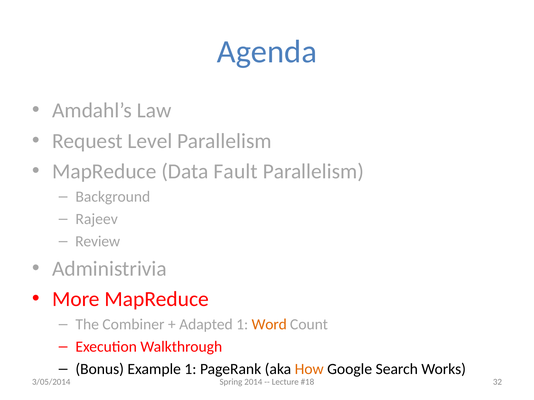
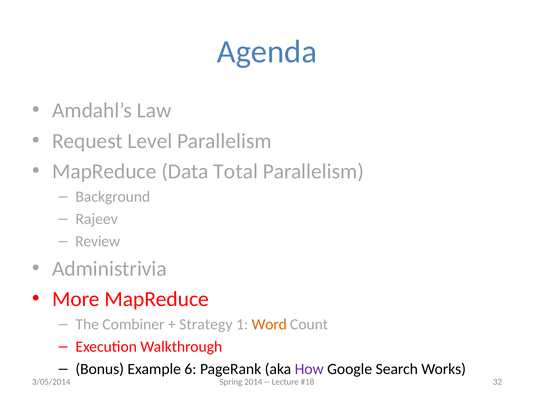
Fault: Fault -> Total (236, 172)
Adapted: Adapted -> Strategy (206, 325)
Example 1: 1 -> 6 (190, 369)
How colour: orange -> purple (309, 369)
